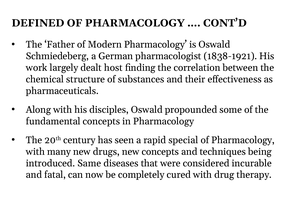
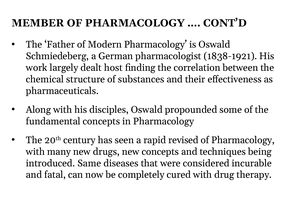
DEFINED: DEFINED -> MEMBER (38, 23)
special: special -> revised (183, 140)
